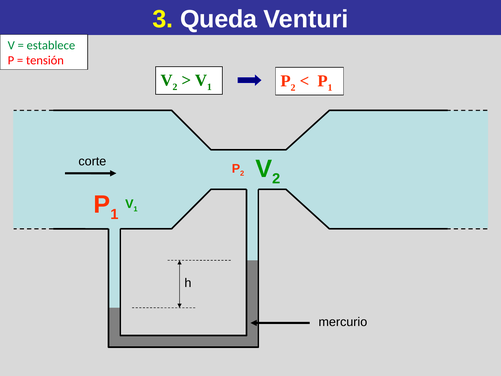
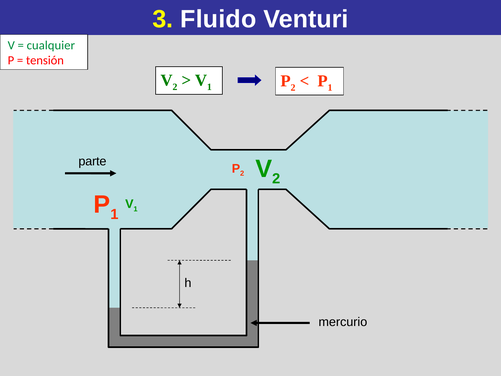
Queda: Queda -> Fluido (218, 19)
establece: establece -> cualquier (51, 45)
corte: corte -> parte (92, 161)
